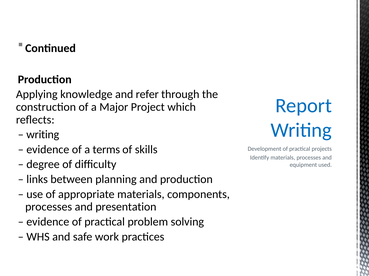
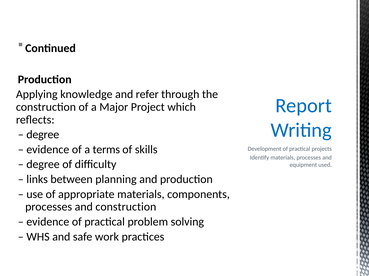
writing: writing -> degree (43, 135)
and presentation: presentation -> construction (126, 207)
